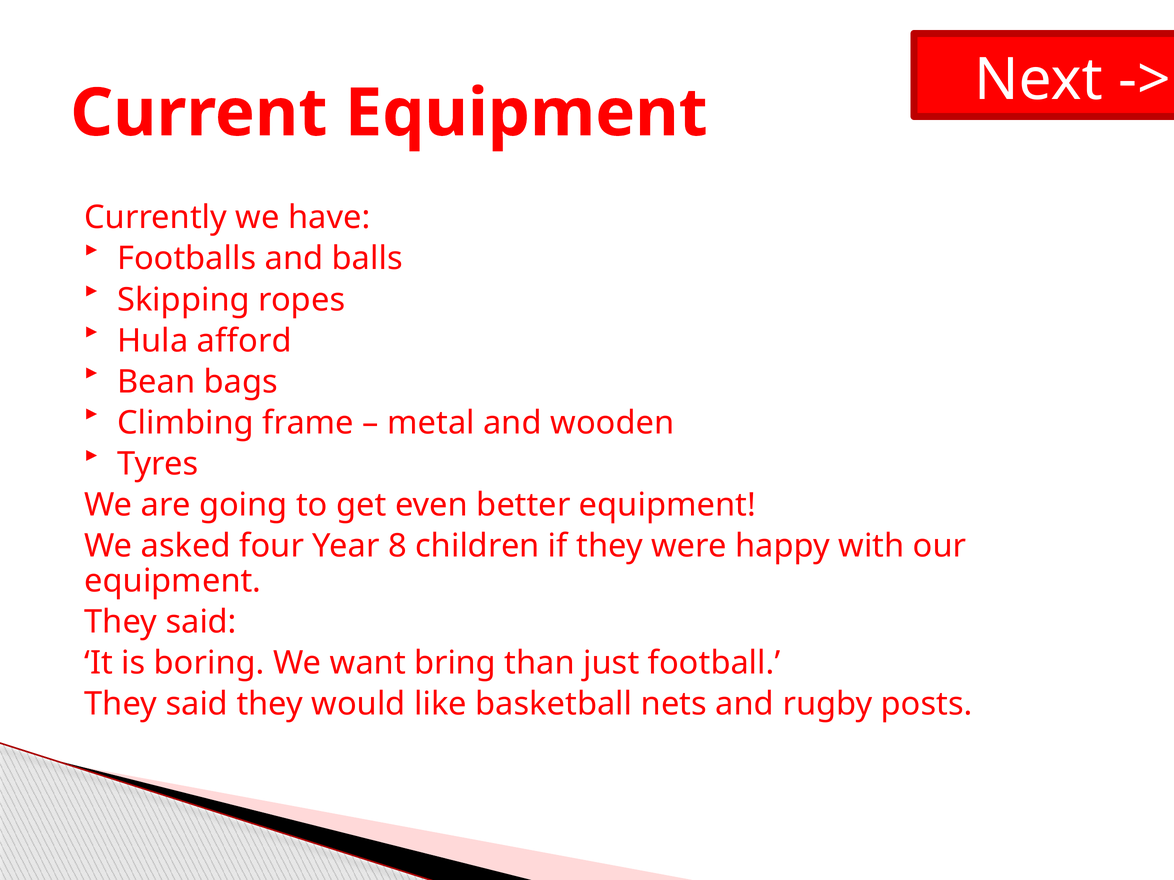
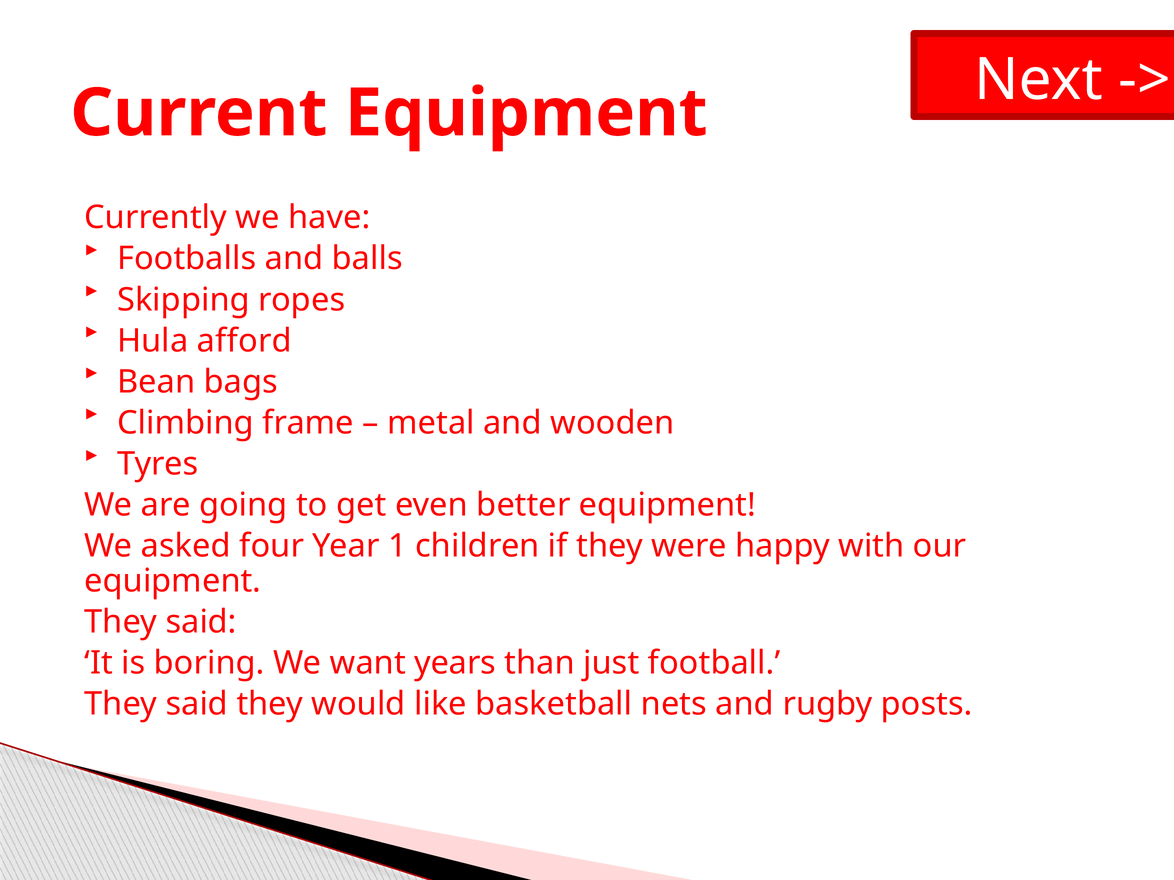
8: 8 -> 1 (397, 546)
bring: bring -> years (455, 663)
